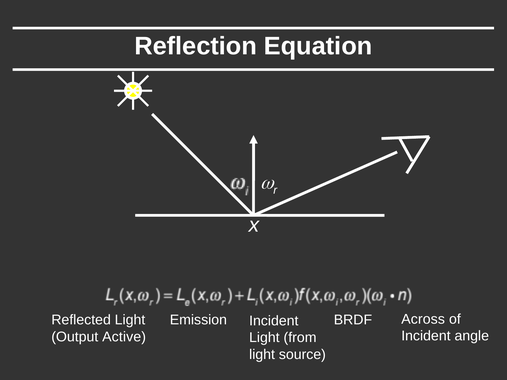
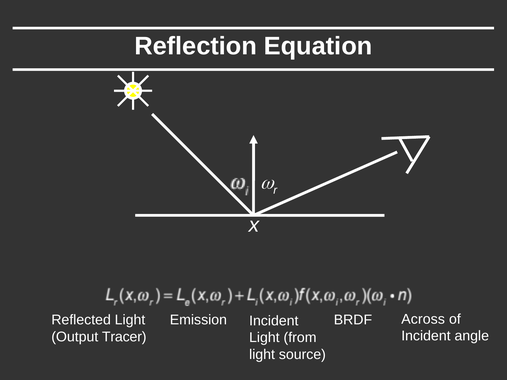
Active: Active -> Tracer (124, 337)
